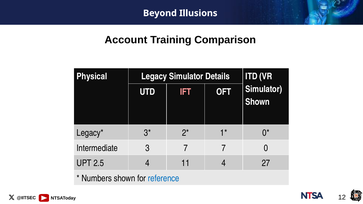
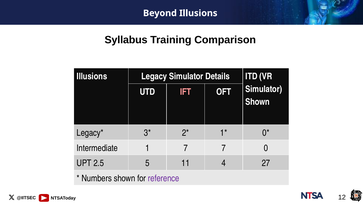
Account: Account -> Syllabus (126, 40)
Physical: Physical -> Illusions (92, 76)
3: 3 -> 1 (147, 148)
2.5 4: 4 -> 5 (147, 163)
reference colour: blue -> purple (164, 179)
